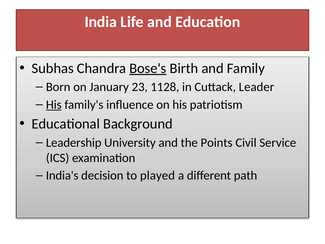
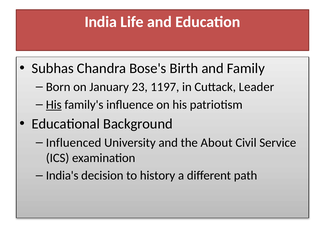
Bose's underline: present -> none (148, 68)
1128: 1128 -> 1197 (165, 87)
Leadership: Leadership -> Influenced (74, 142)
Points: Points -> About (217, 142)
played: played -> history (158, 175)
